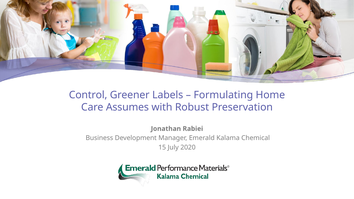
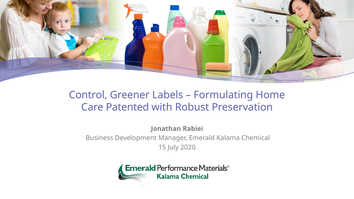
Assumes: Assumes -> Patented (127, 107)
